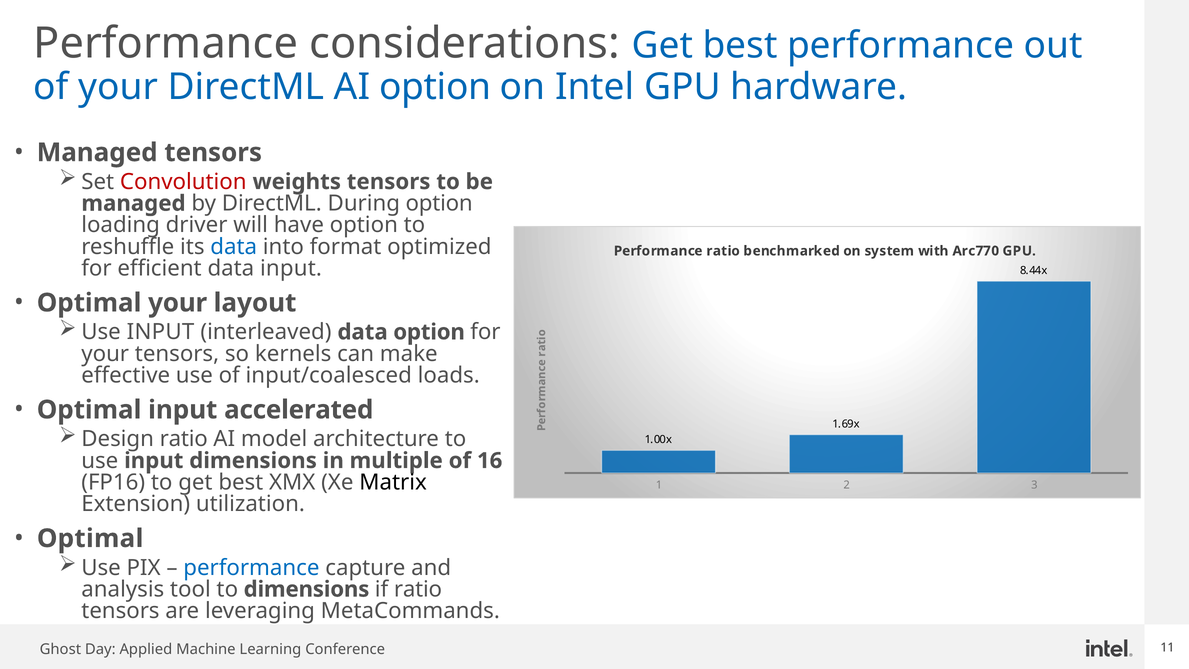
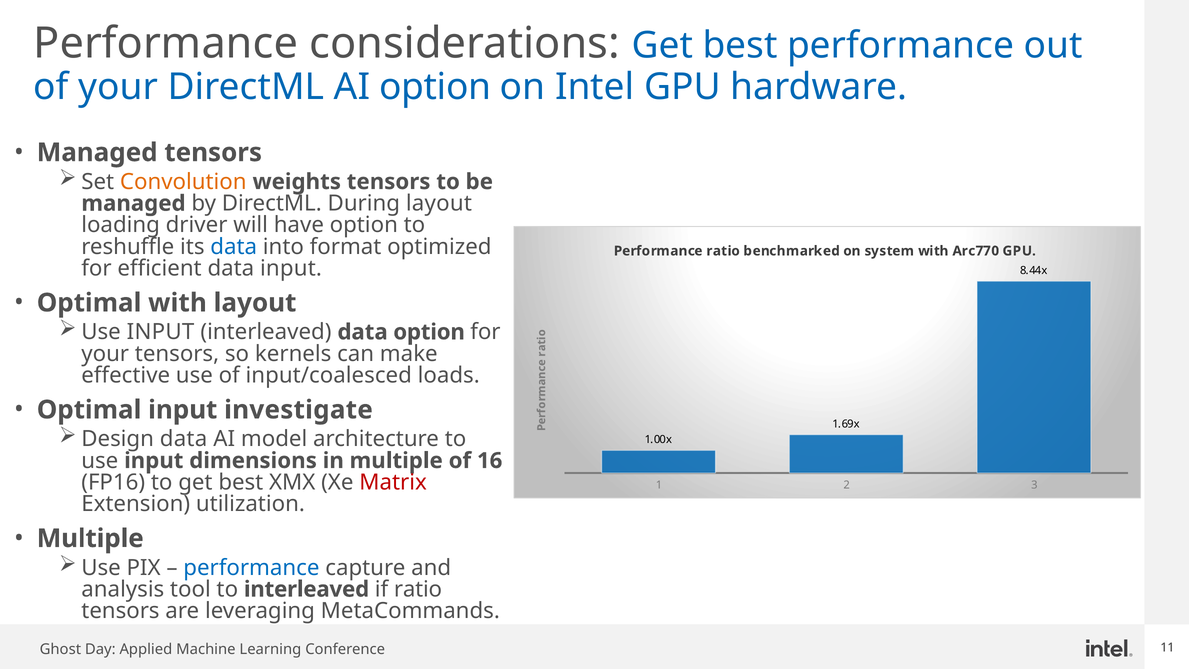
Convolution colour: red -> orange (183, 182)
During option: option -> layout (439, 203)
Optimal your: your -> with (177, 303)
accelerated: accelerated -> investigate (298, 410)
Design ratio: ratio -> data (184, 439)
Matrix colour: black -> red (393, 482)
Optimal: Optimal -> Multiple (90, 538)
to dimensions: dimensions -> interleaved (307, 589)
